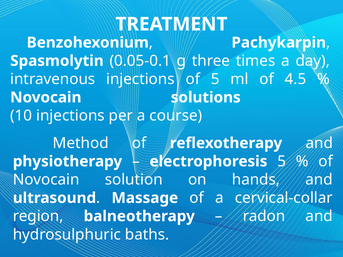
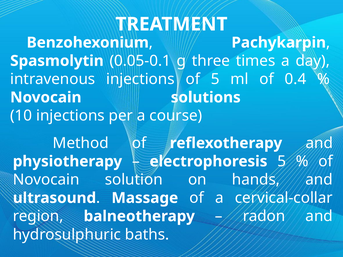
4.5: 4.5 -> 0.4 (295, 79)
